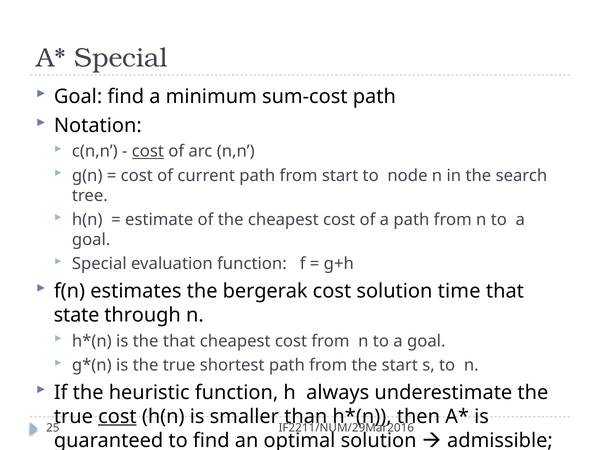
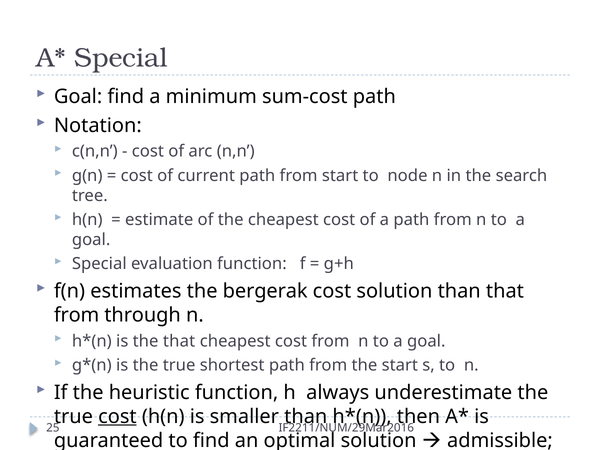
cost underline: present -> none (148, 151)
solution time: time -> than (459, 291)
state: state -> from (77, 315)
